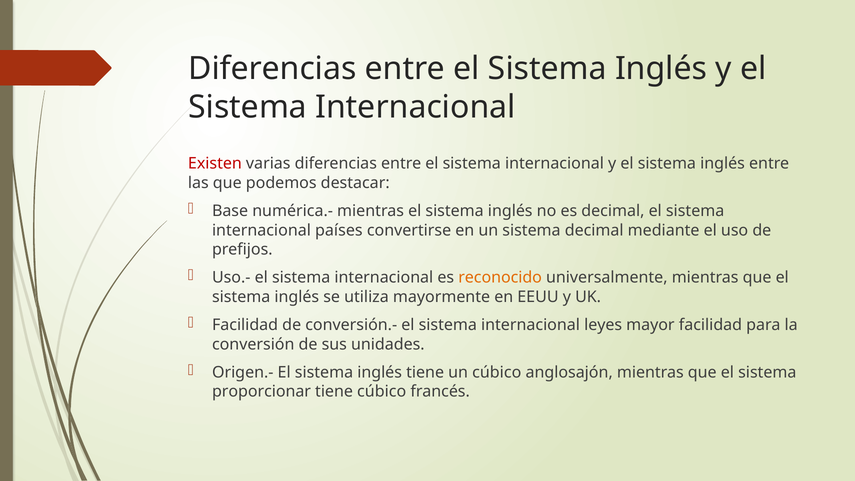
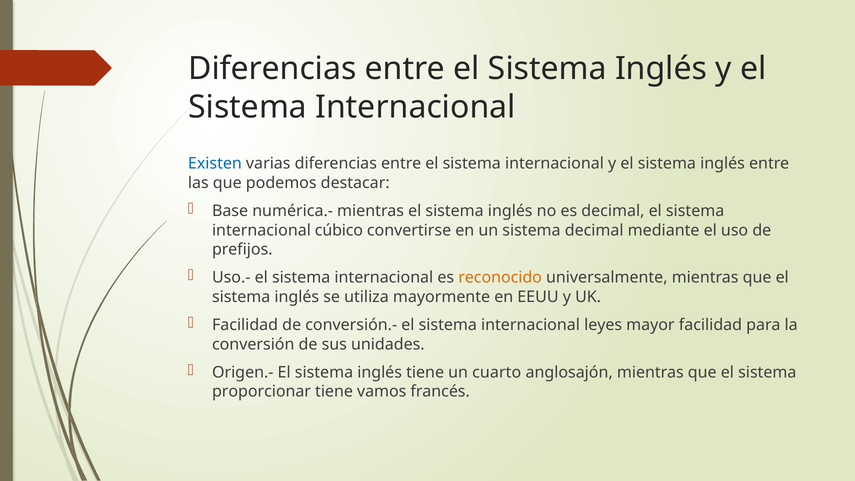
Existen colour: red -> blue (215, 164)
países: países -> cúbico (339, 230)
un cúbico: cúbico -> cuarto (497, 372)
tiene cúbico: cúbico -> vamos (382, 392)
